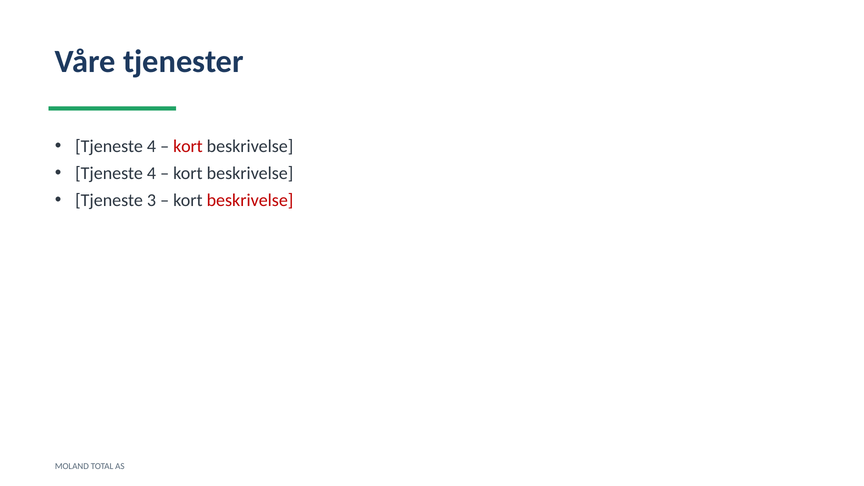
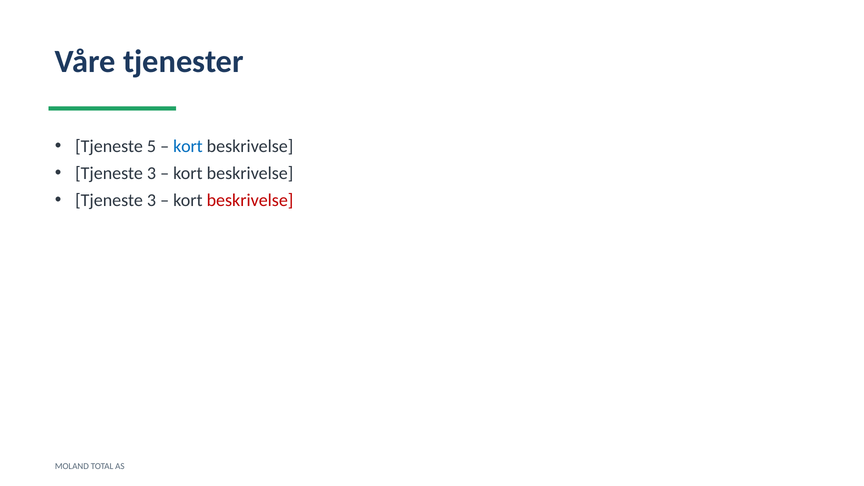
4: 4 -> 5 (151, 146)
kort colour: red -> blue (188, 146)
4: 4 -> 3 (151, 173)
